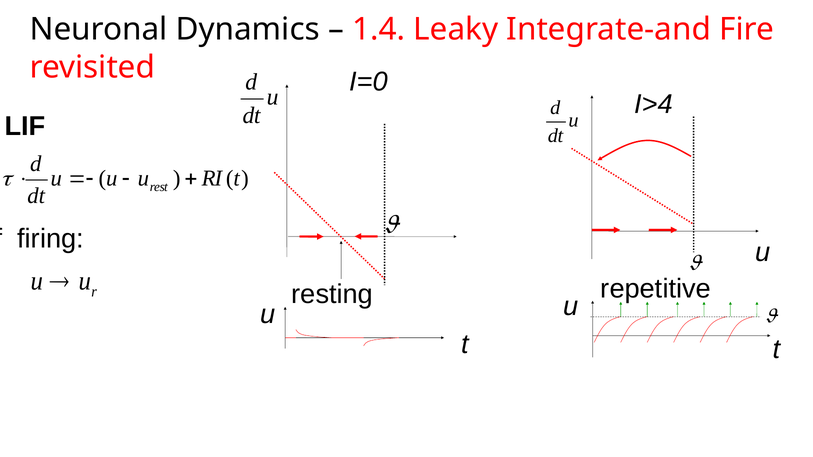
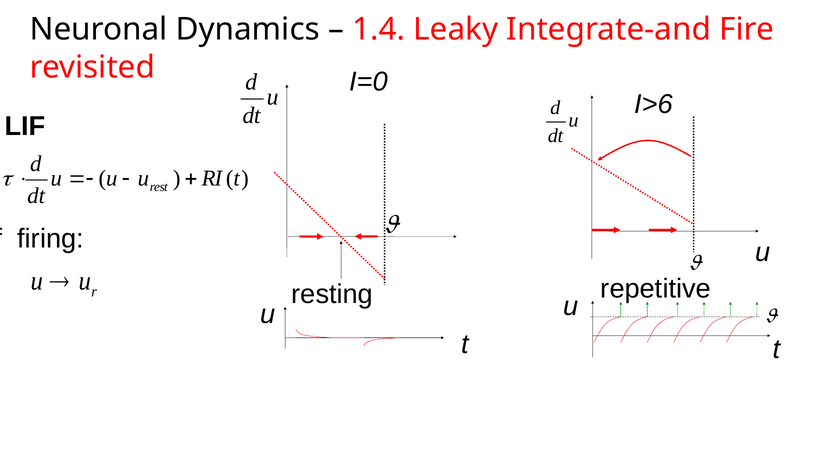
I>4: I>4 -> I>6 (654, 105)
